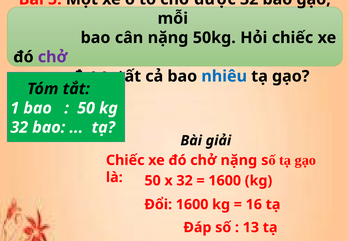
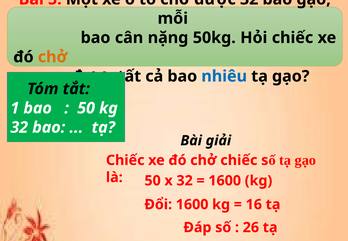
chở colour: purple -> orange (53, 57)
chở nặng: nặng -> chiếc (239, 160)
13: 13 -> 26 (251, 227)
